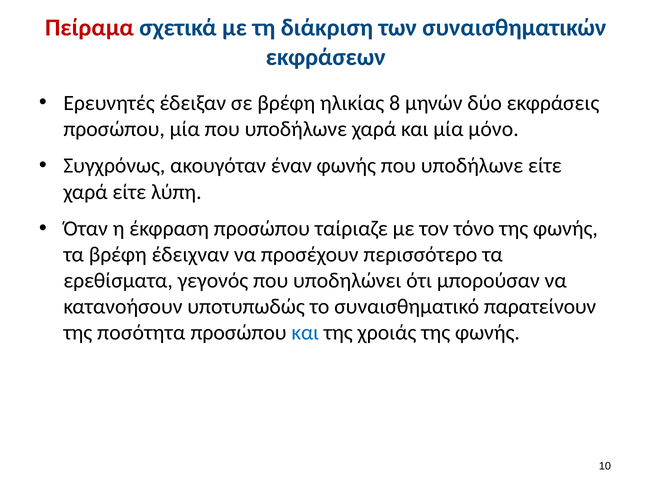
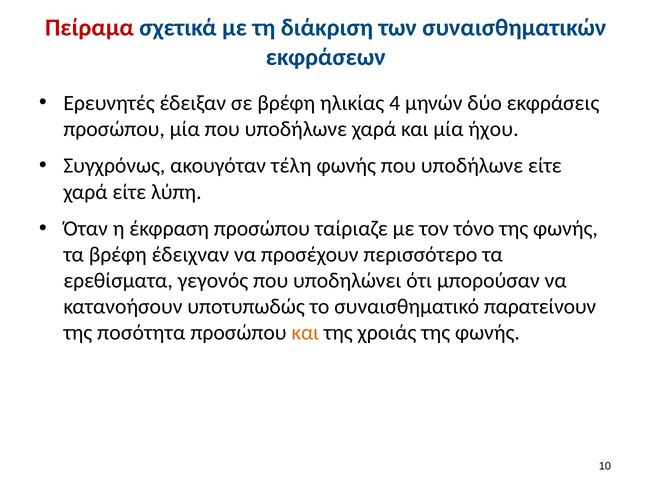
8: 8 -> 4 (395, 103)
μόνο: μόνο -> ήχου (494, 129)
έναν: έναν -> τέλη (291, 166)
και colour: blue -> orange (305, 332)
